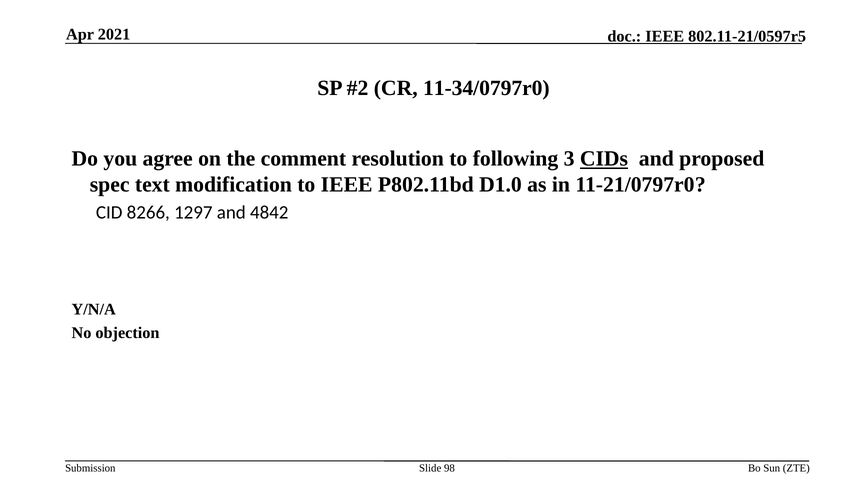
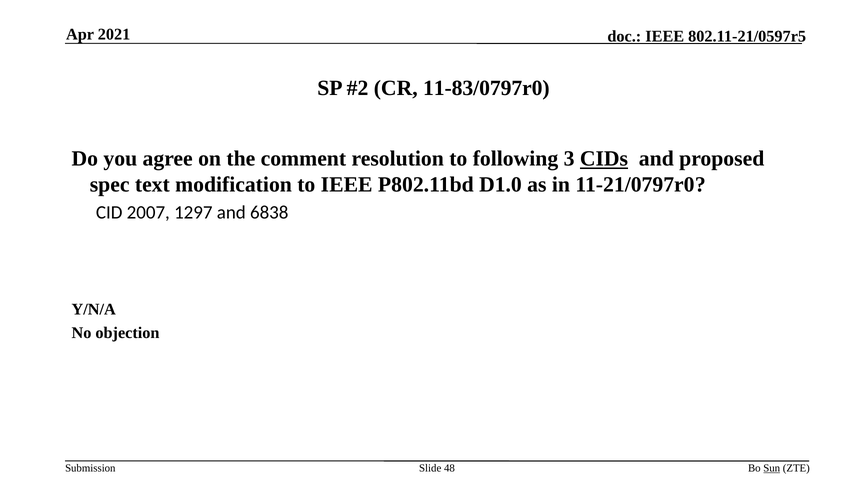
11-34/0797r0: 11-34/0797r0 -> 11-83/0797r0 (486, 88)
8266: 8266 -> 2007 (148, 212)
4842: 4842 -> 6838 (269, 212)
98: 98 -> 48 (449, 468)
Sun underline: none -> present (772, 468)
